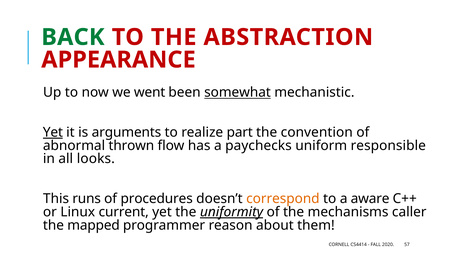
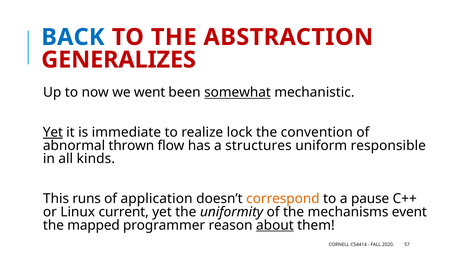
BACK colour: green -> blue (73, 37)
APPEARANCE: APPEARANCE -> GENERALIZES (119, 60)
arguments: arguments -> immediate (126, 132)
part: part -> lock (240, 132)
paychecks: paychecks -> structures (258, 145)
looks: looks -> kinds (96, 159)
procedures: procedures -> application (157, 198)
aware: aware -> pause (370, 198)
uniformity underline: present -> none (232, 212)
caller: caller -> event (409, 212)
about underline: none -> present (275, 225)
